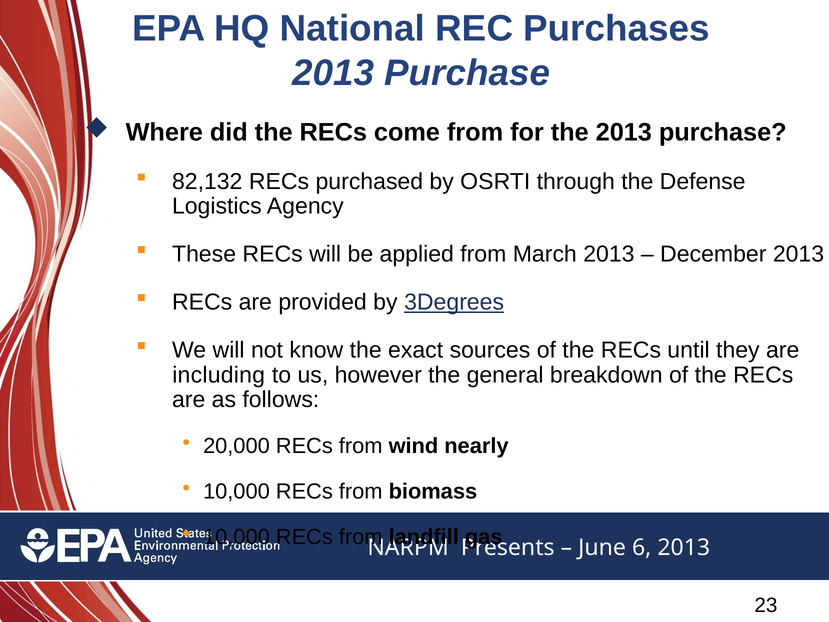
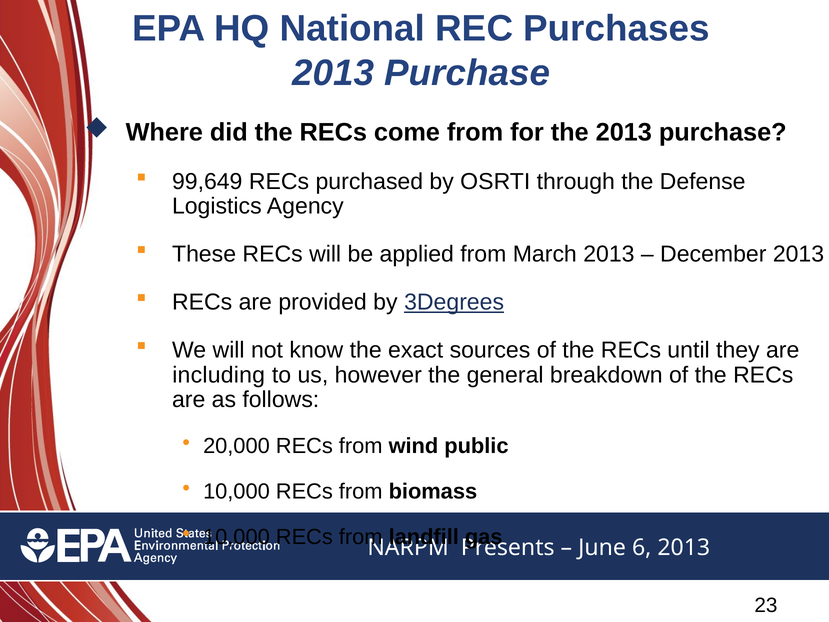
82,132: 82,132 -> 99,649 (207, 181)
nearly: nearly -> public (476, 446)
